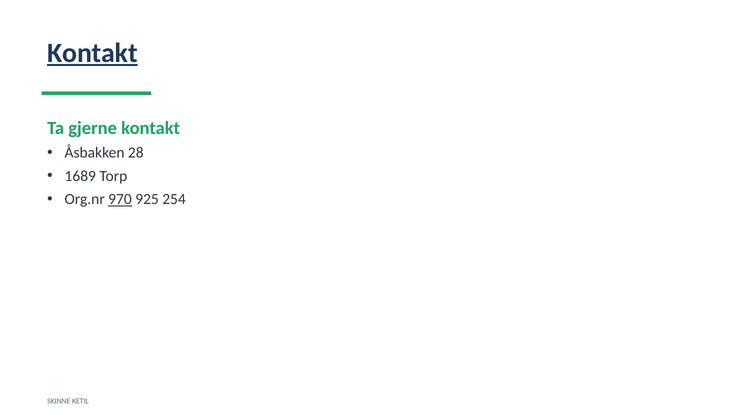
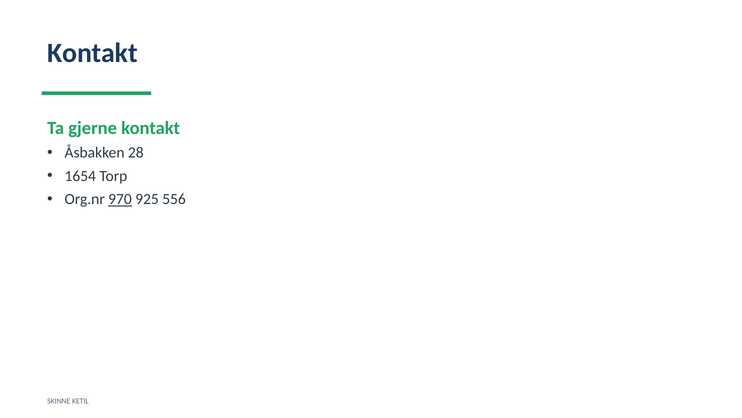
Kontakt underline: present -> none (92, 53)
1689: 1689 -> 1654 (80, 176)
254: 254 -> 556 (174, 199)
